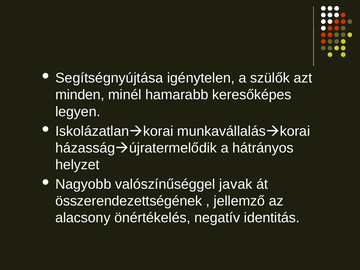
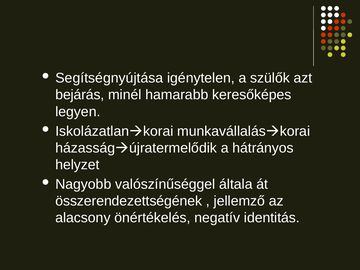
minden: minden -> bejárás (80, 95)
javak: javak -> általa (236, 184)
